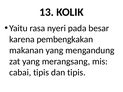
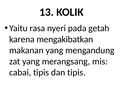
besar: besar -> getah (99, 28)
pembengkakan: pembengkakan -> mengakibatkan (65, 39)
